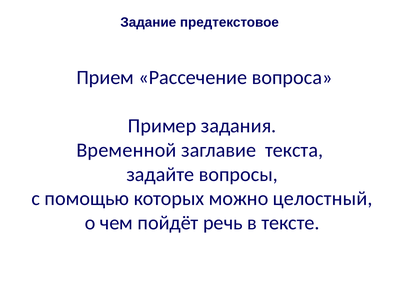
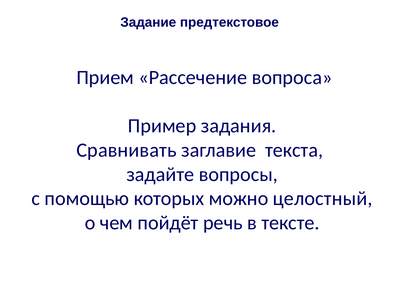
Временной: Временной -> Сравнивать (126, 150)
